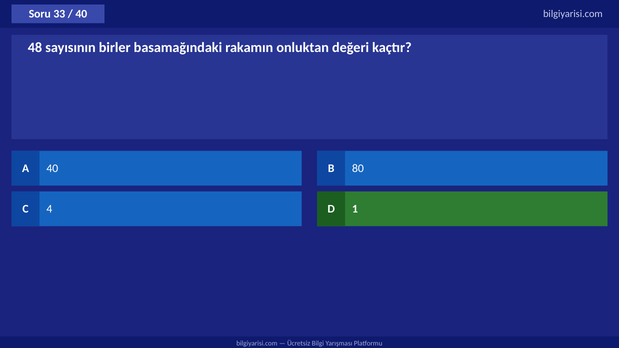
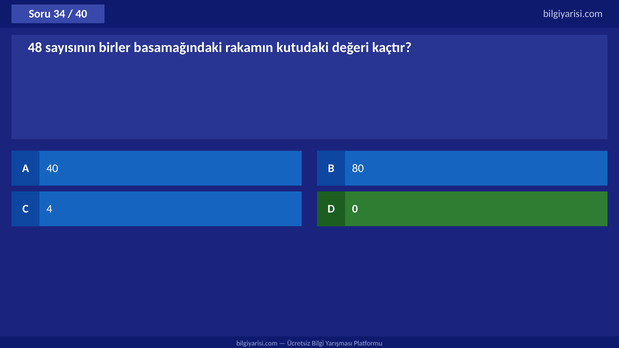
33: 33 -> 34 (59, 14)
onluktan: onluktan -> kutudaki (303, 48)
1: 1 -> 0 (355, 209)
